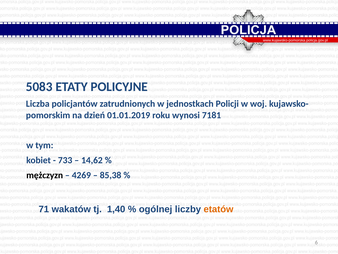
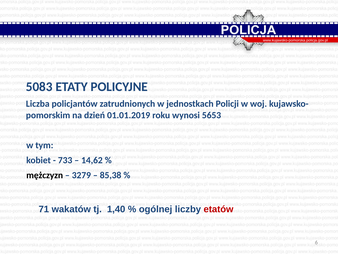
7181: 7181 -> 5653 (212, 115)
4269: 4269 -> 3279 (81, 175)
etatów colour: orange -> red (218, 209)
